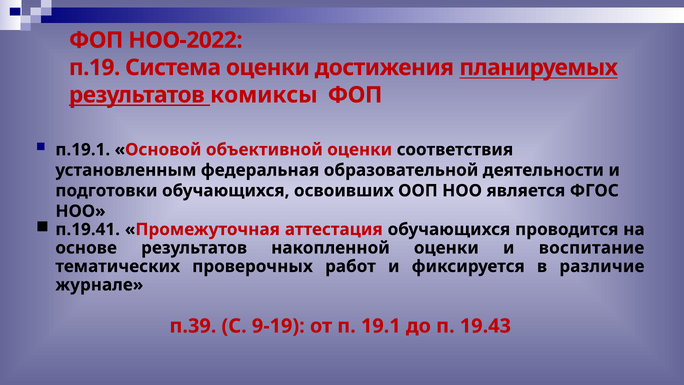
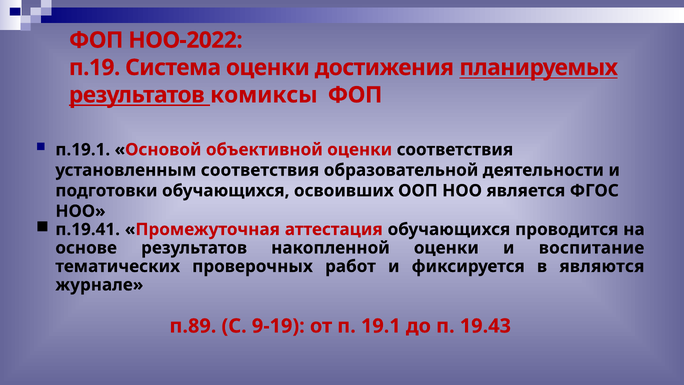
установленным федеральная: федеральная -> соответствия (260, 170)
различие: различие -> являются (602, 266)
п.39: п.39 -> п.89 (193, 326)
